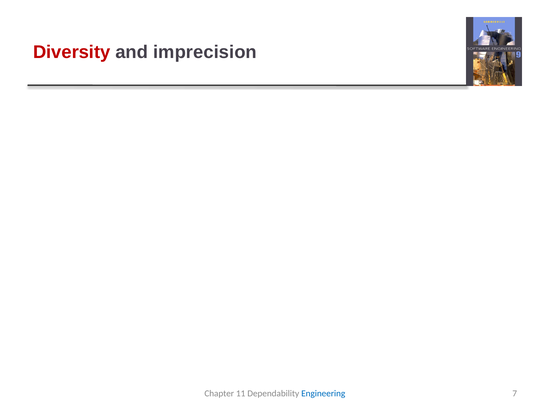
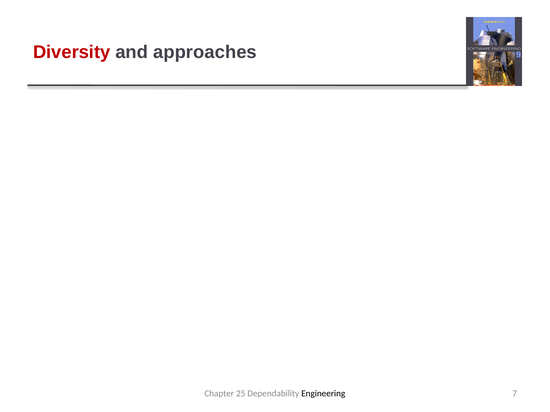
imprecision: imprecision -> approaches (205, 52)
11: 11 -> 25 (241, 394)
Engineering colour: blue -> black (323, 394)
